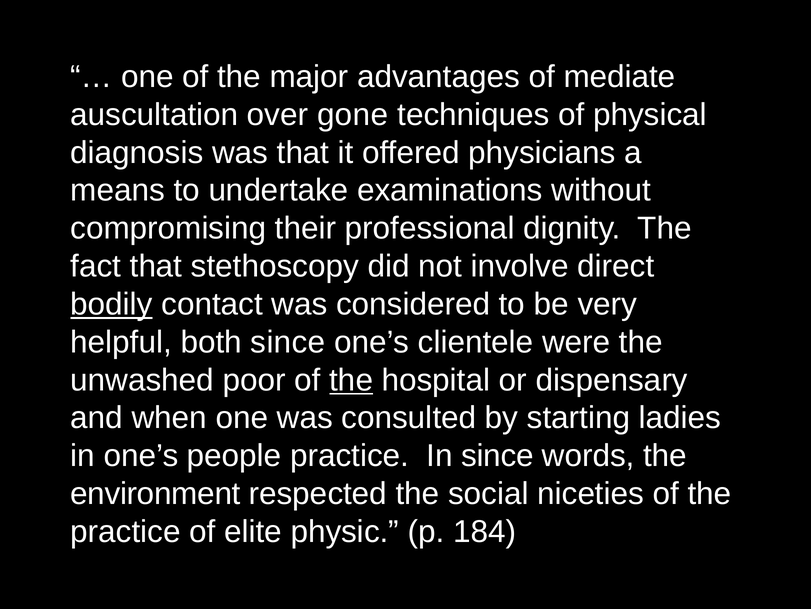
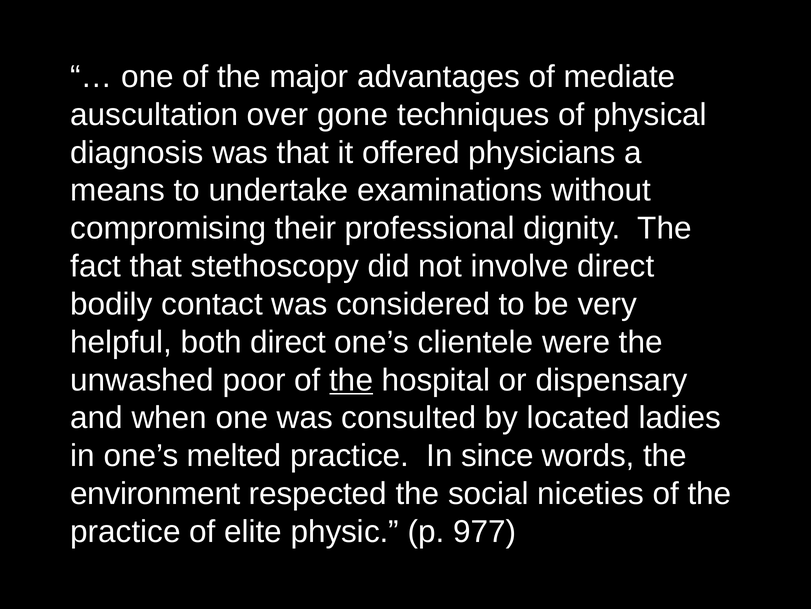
bodily underline: present -> none (112, 304)
both since: since -> direct (288, 342)
starting: starting -> located (578, 418)
people: people -> melted (234, 455)
184: 184 -> 977 (485, 531)
